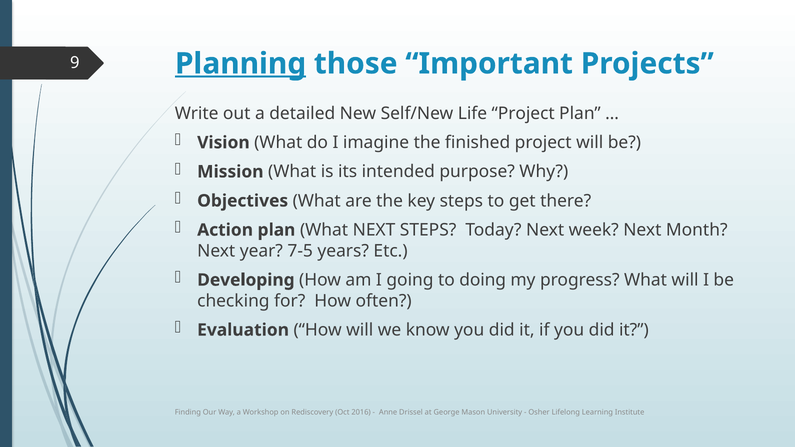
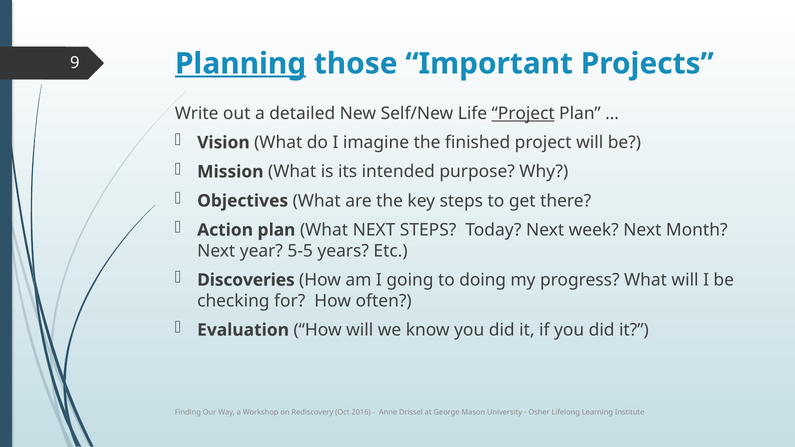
Project underline: none -> present (523, 113)
7-5: 7-5 -> 5-5 (300, 251)
Developing: Developing -> Discoveries (246, 280)
